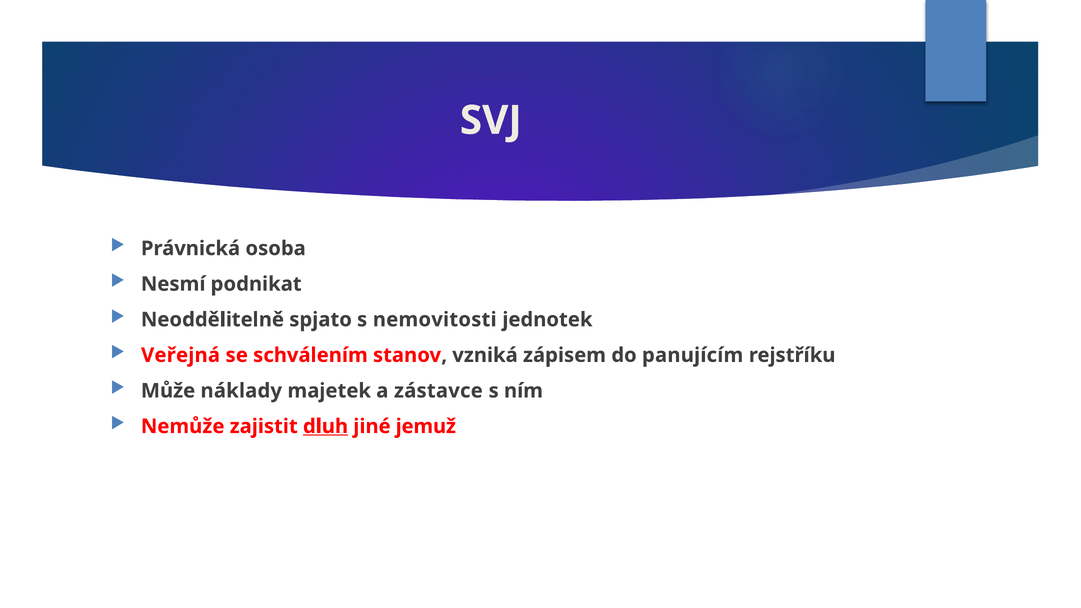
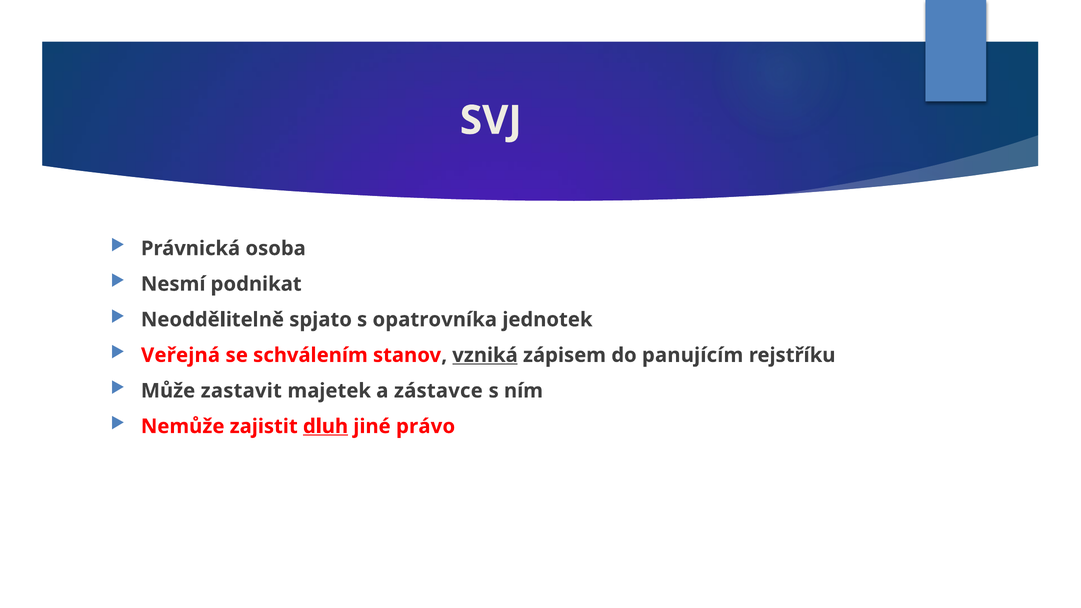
nemovitosti: nemovitosti -> opatrovníka (435, 320)
vzniká underline: none -> present (485, 355)
náklady: náklady -> zastavit (241, 391)
jemuž: jemuž -> právo (426, 426)
